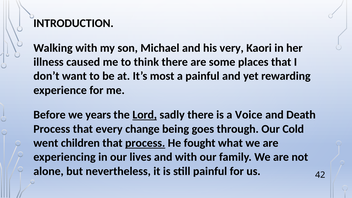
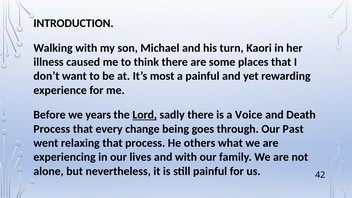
very: very -> turn (232, 48)
Cold: Cold -> Past (293, 129)
children: children -> relaxing (80, 143)
process underline: present -> none (145, 143)
fought: fought -> others (200, 143)
